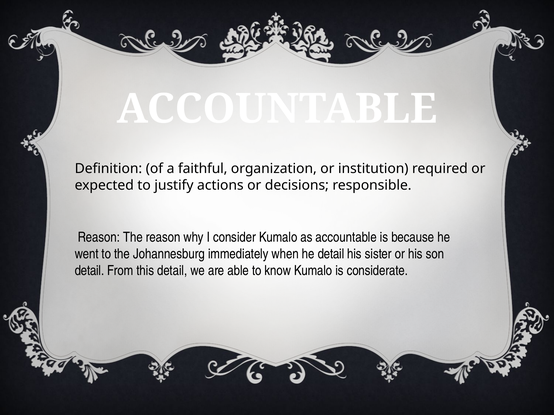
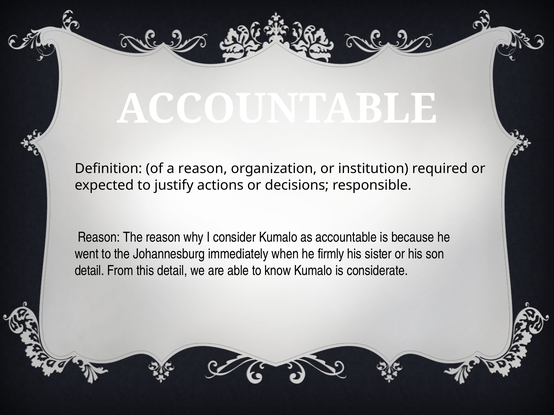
a faithful: faithful -> reason (203, 169)
he detail: detail -> firmly (331, 254)
